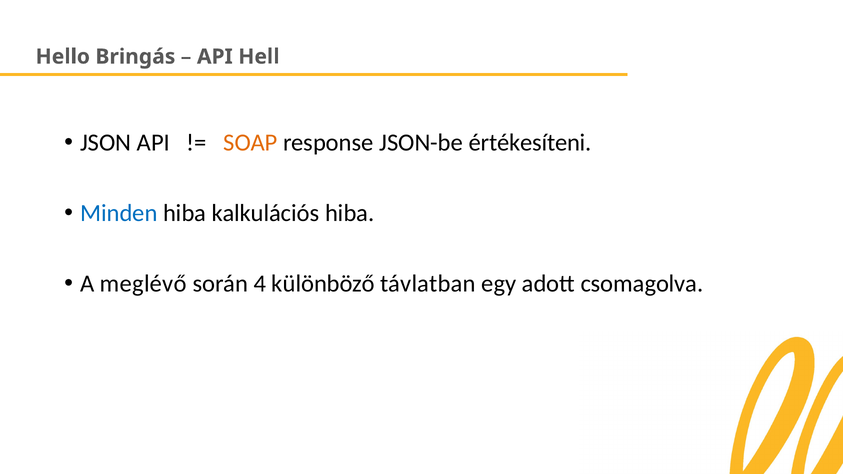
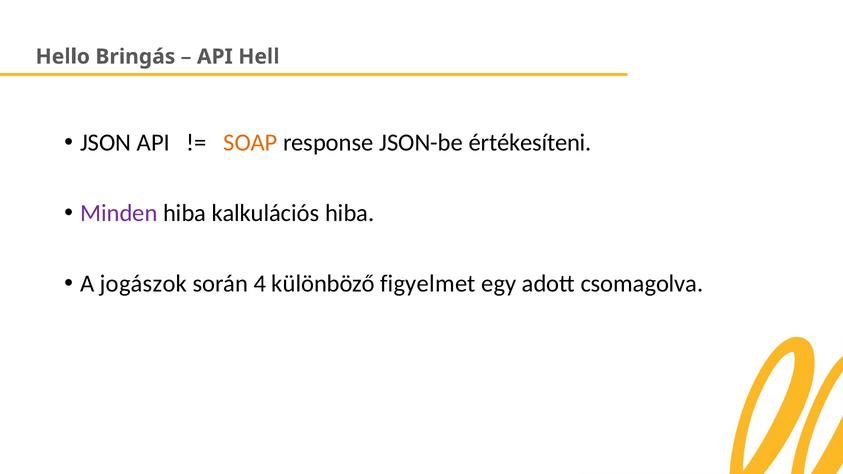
Minden colour: blue -> purple (119, 213)
meglévő: meglévő -> jogászok (143, 284)
távlatban: távlatban -> figyelmet (428, 284)
